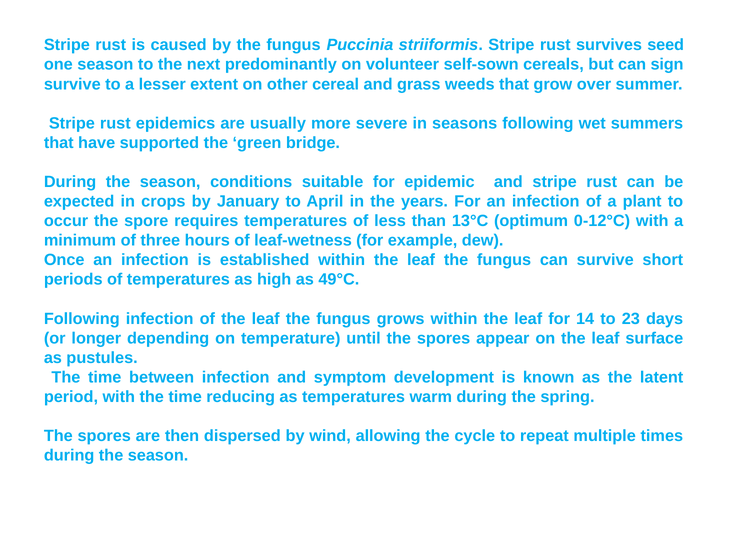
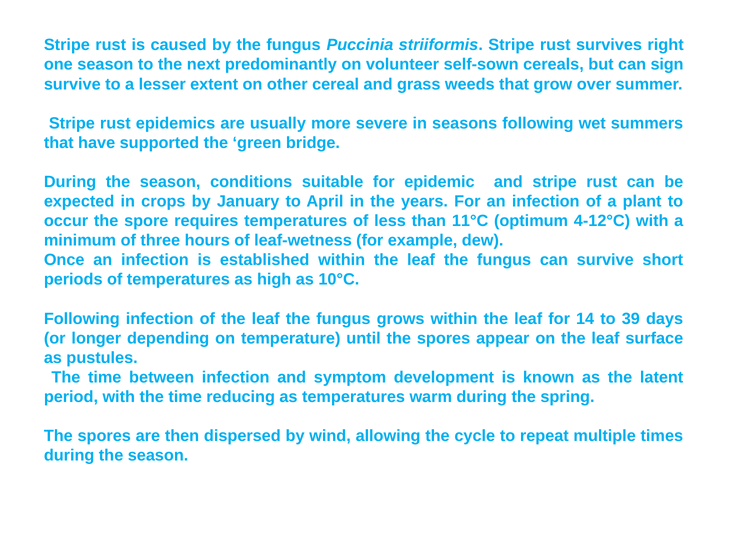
seed: seed -> right (666, 45)
13°C: 13°C -> 11°C (470, 221)
0-12°C: 0-12°C -> 4-12°C (602, 221)
49°C: 49°C -> 10°C (339, 280)
23: 23 -> 39 (631, 319)
